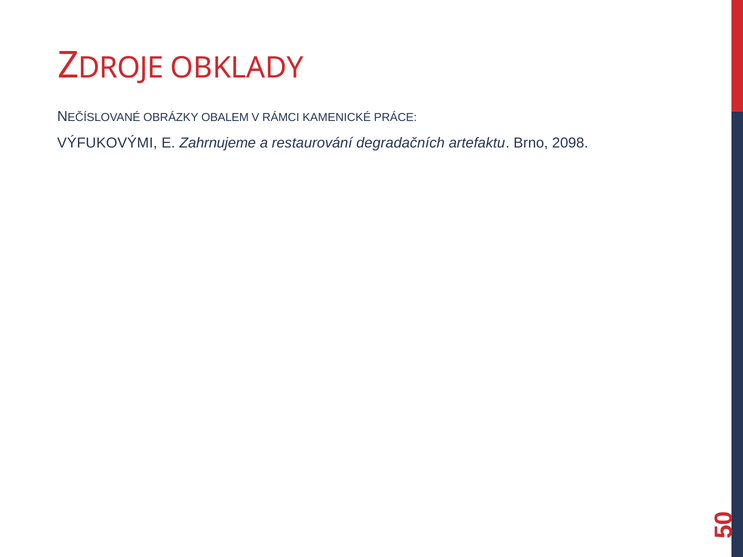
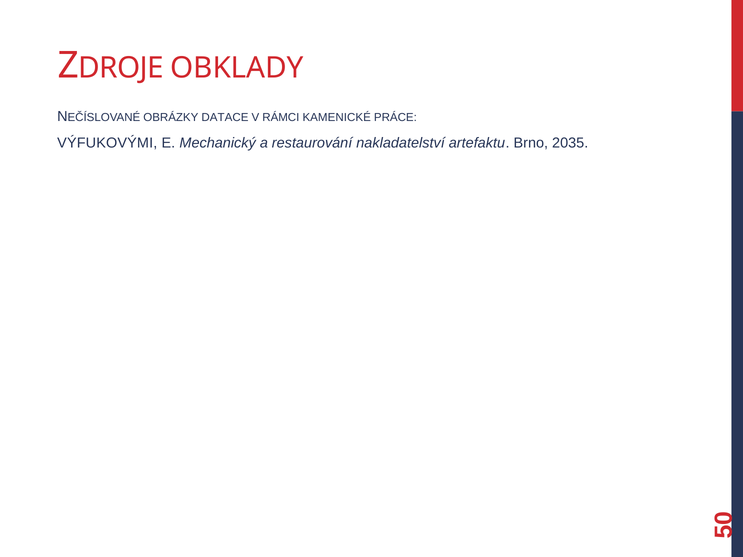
OBALEM: OBALEM -> DATACE (225, 117)
Zahrnujeme: Zahrnujeme -> Mechanický (218, 143)
degradačních: degradačních -> nakladatelství (401, 143)
2098: 2098 -> 2035 (570, 143)
